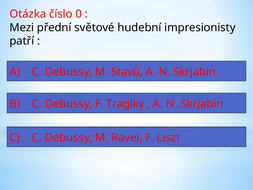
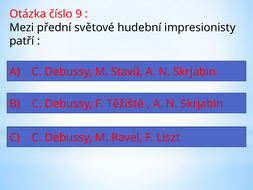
0: 0 -> 9 (79, 14)
Tragiky: Tragiky -> Těžiště (125, 104)
